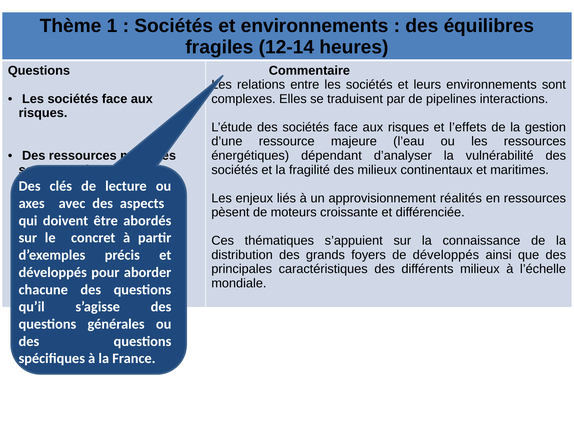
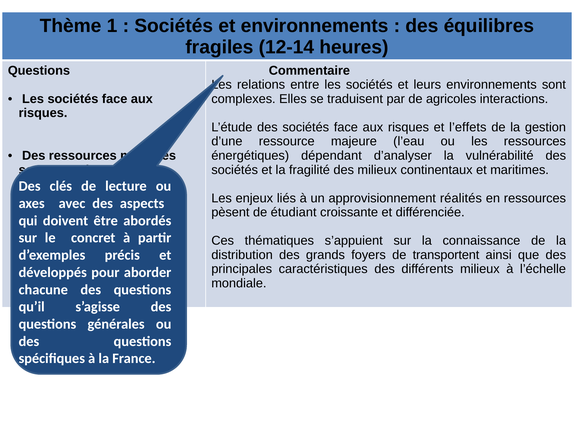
pipelines: pipelines -> agricoles (451, 99)
moteurs: moteurs -> étudiant (294, 212)
de développés: développés -> transportent (446, 255)
